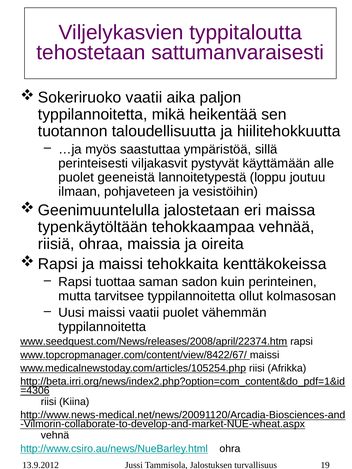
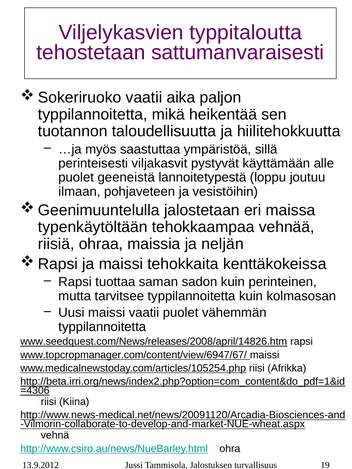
oireita: oireita -> neljän (223, 244)
typpilannoitetta ollut: ollut -> kuin (251, 296)
www.seedquest.com/News/releases/2008/april/22374.htm: www.seedquest.com/News/releases/2008/april/22374.htm -> www.seedquest.com/News/releases/2008/april/14826.htm (154, 342)
www.topcropmanager.com/content/view/8422/67/: www.topcropmanager.com/content/view/8422/67/ -> www.topcropmanager.com/content/view/6947/67/ (134, 355)
